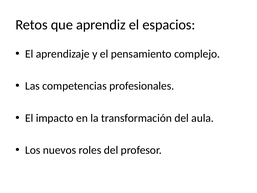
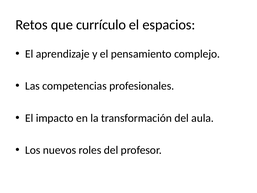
aprendiz: aprendiz -> currículo (101, 25)
